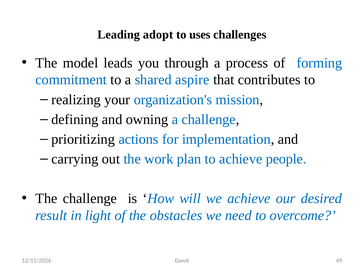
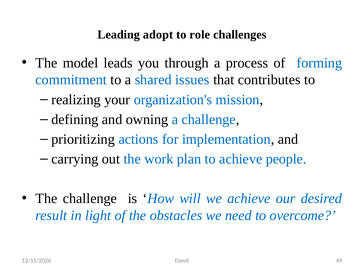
uses: uses -> role (200, 35)
aspire: aspire -> issues (192, 80)
